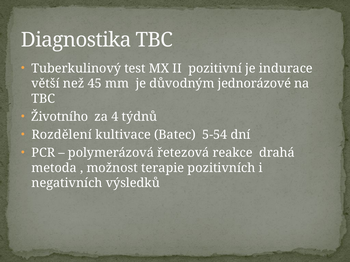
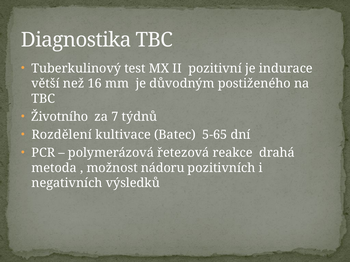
45: 45 -> 16 (95, 84)
jednorázové: jednorázové -> postiženého (254, 84)
4: 4 -> 7 (115, 117)
5-54: 5-54 -> 5-65 (215, 135)
terapie: terapie -> nádoru (163, 168)
